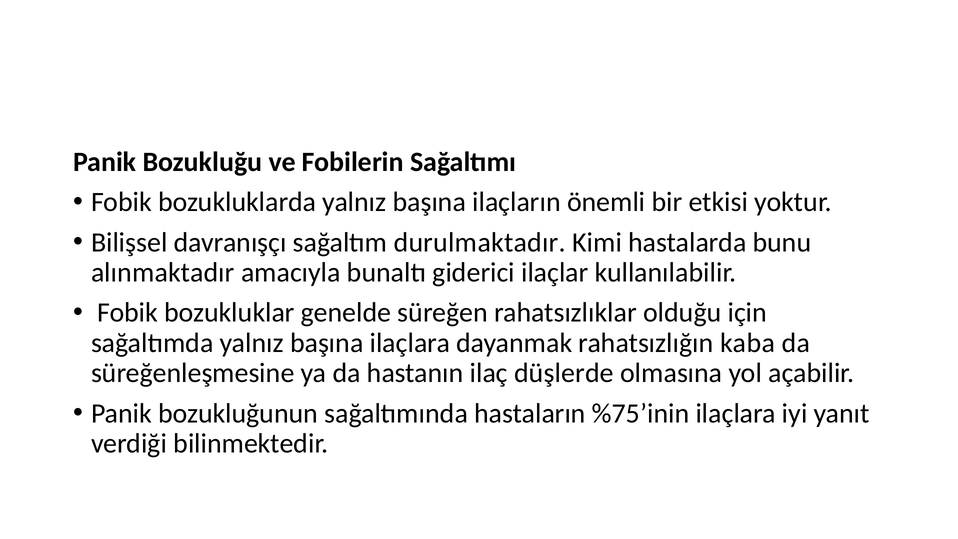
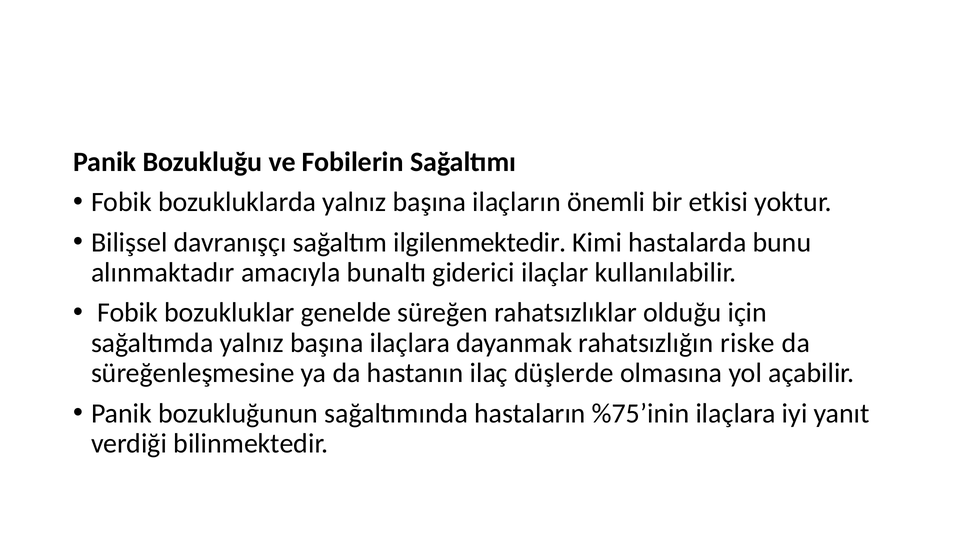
durulmaktadır: durulmaktadır -> ilgilenmektedir (480, 242)
kaba: kaba -> riske (747, 343)
